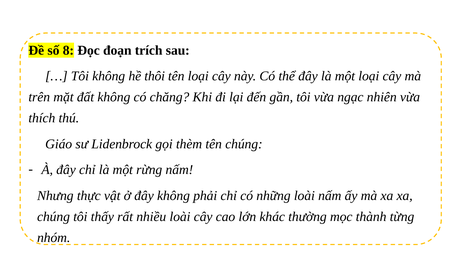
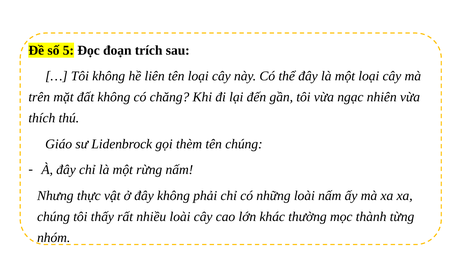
8: 8 -> 5 (68, 50)
thôi: thôi -> liên (155, 76)
